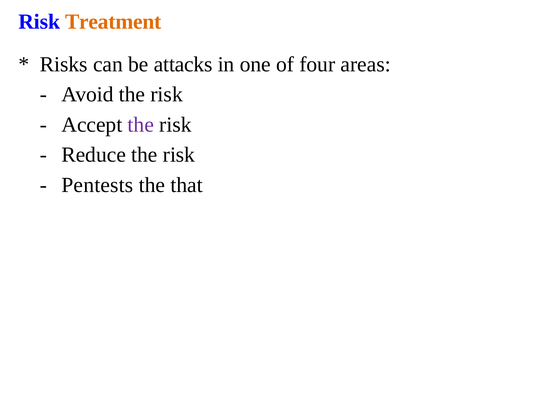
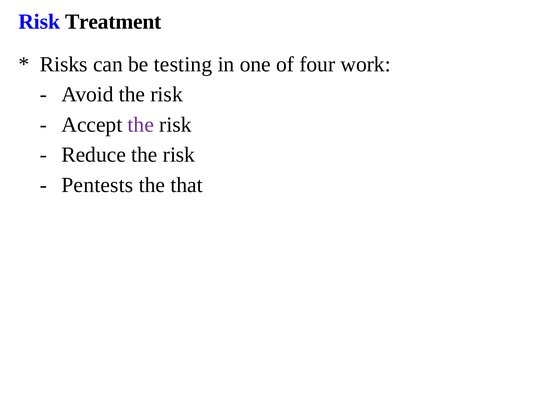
Treatment colour: orange -> black (113, 22)
attacks: attacks -> testing (183, 64)
areas: areas -> work (366, 64)
